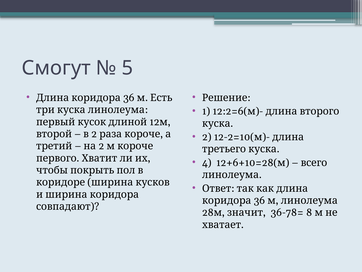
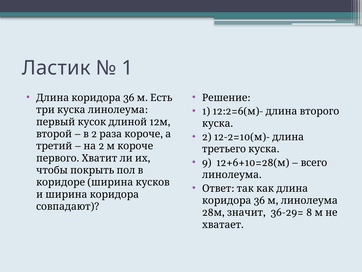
Смогут: Смогут -> Ластик (56, 68)
5: 5 -> 1 (127, 68)
4: 4 -> 9 (207, 162)
36-78=: 36-78= -> 36-29= (287, 212)
